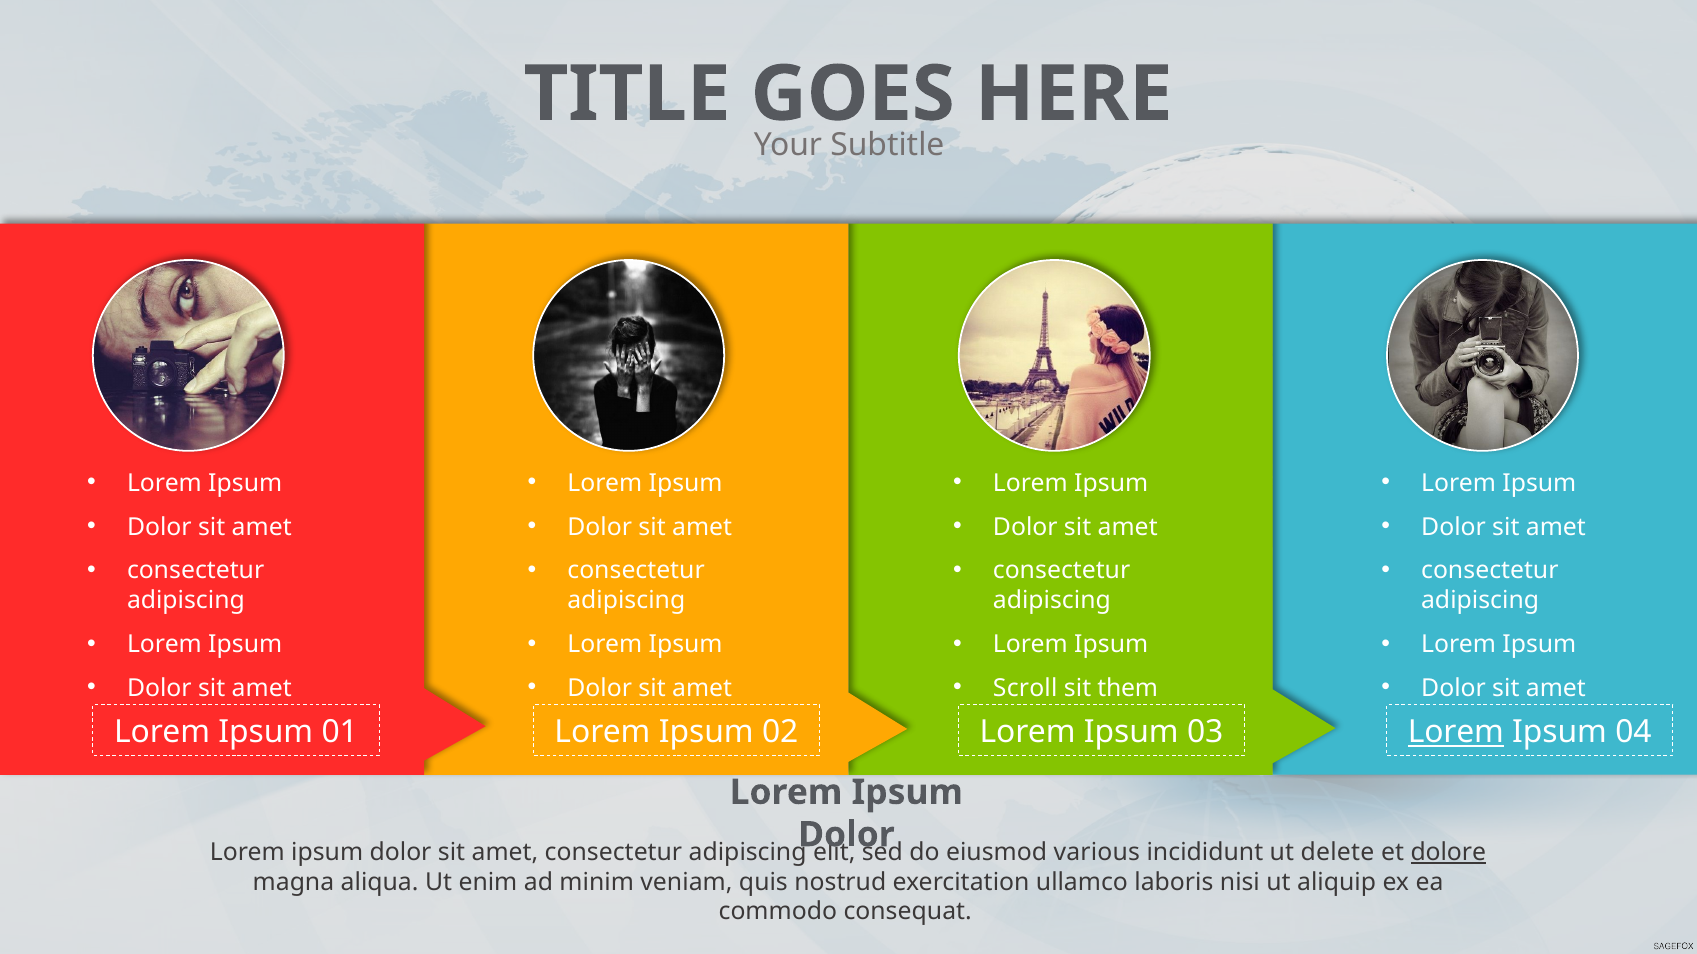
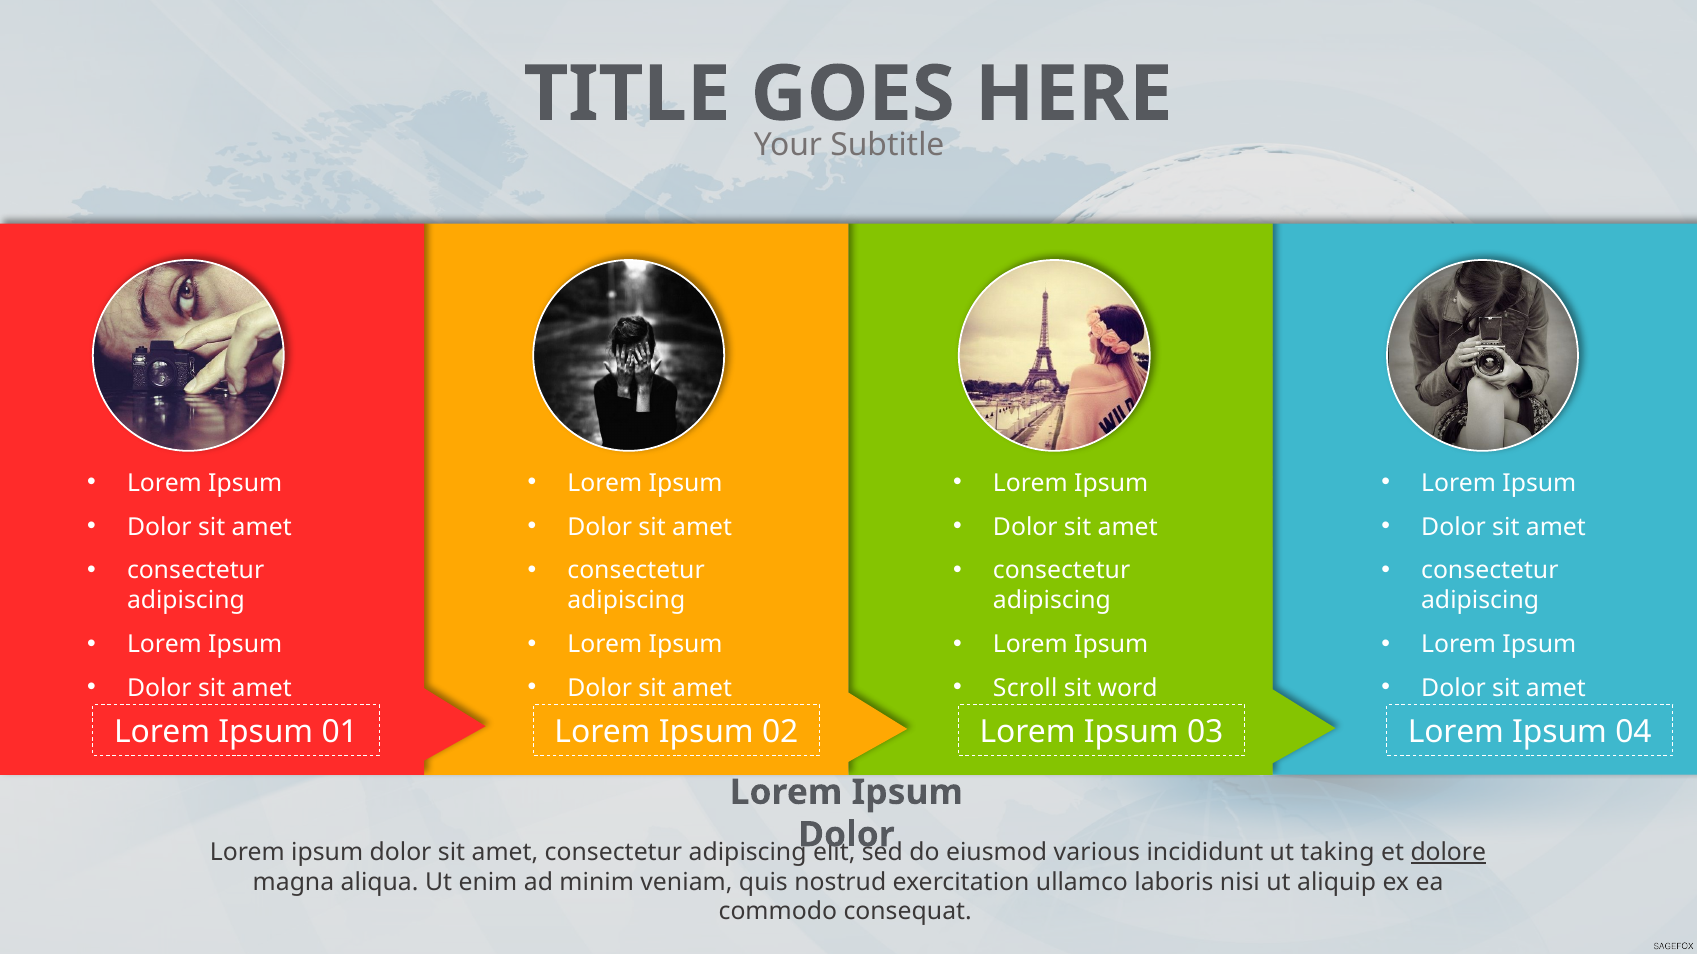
them: them -> word (1128, 688)
Lorem underline: present -> none (1456, 733)
delete: delete -> taking (1337, 853)
